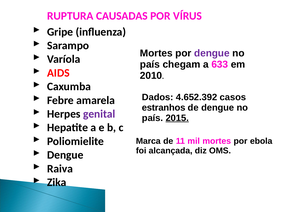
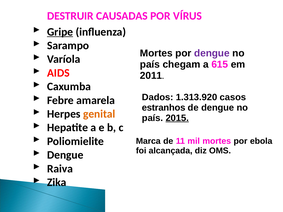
RUPTURA: RUPTURA -> DESTRUIR (70, 16)
Gripe underline: none -> present (60, 32)
633: 633 -> 615 (220, 64)
2010: 2010 -> 2011 (151, 76)
4.652.392: 4.652.392 -> 1.313.920 (197, 97)
genital colour: purple -> orange (99, 114)
